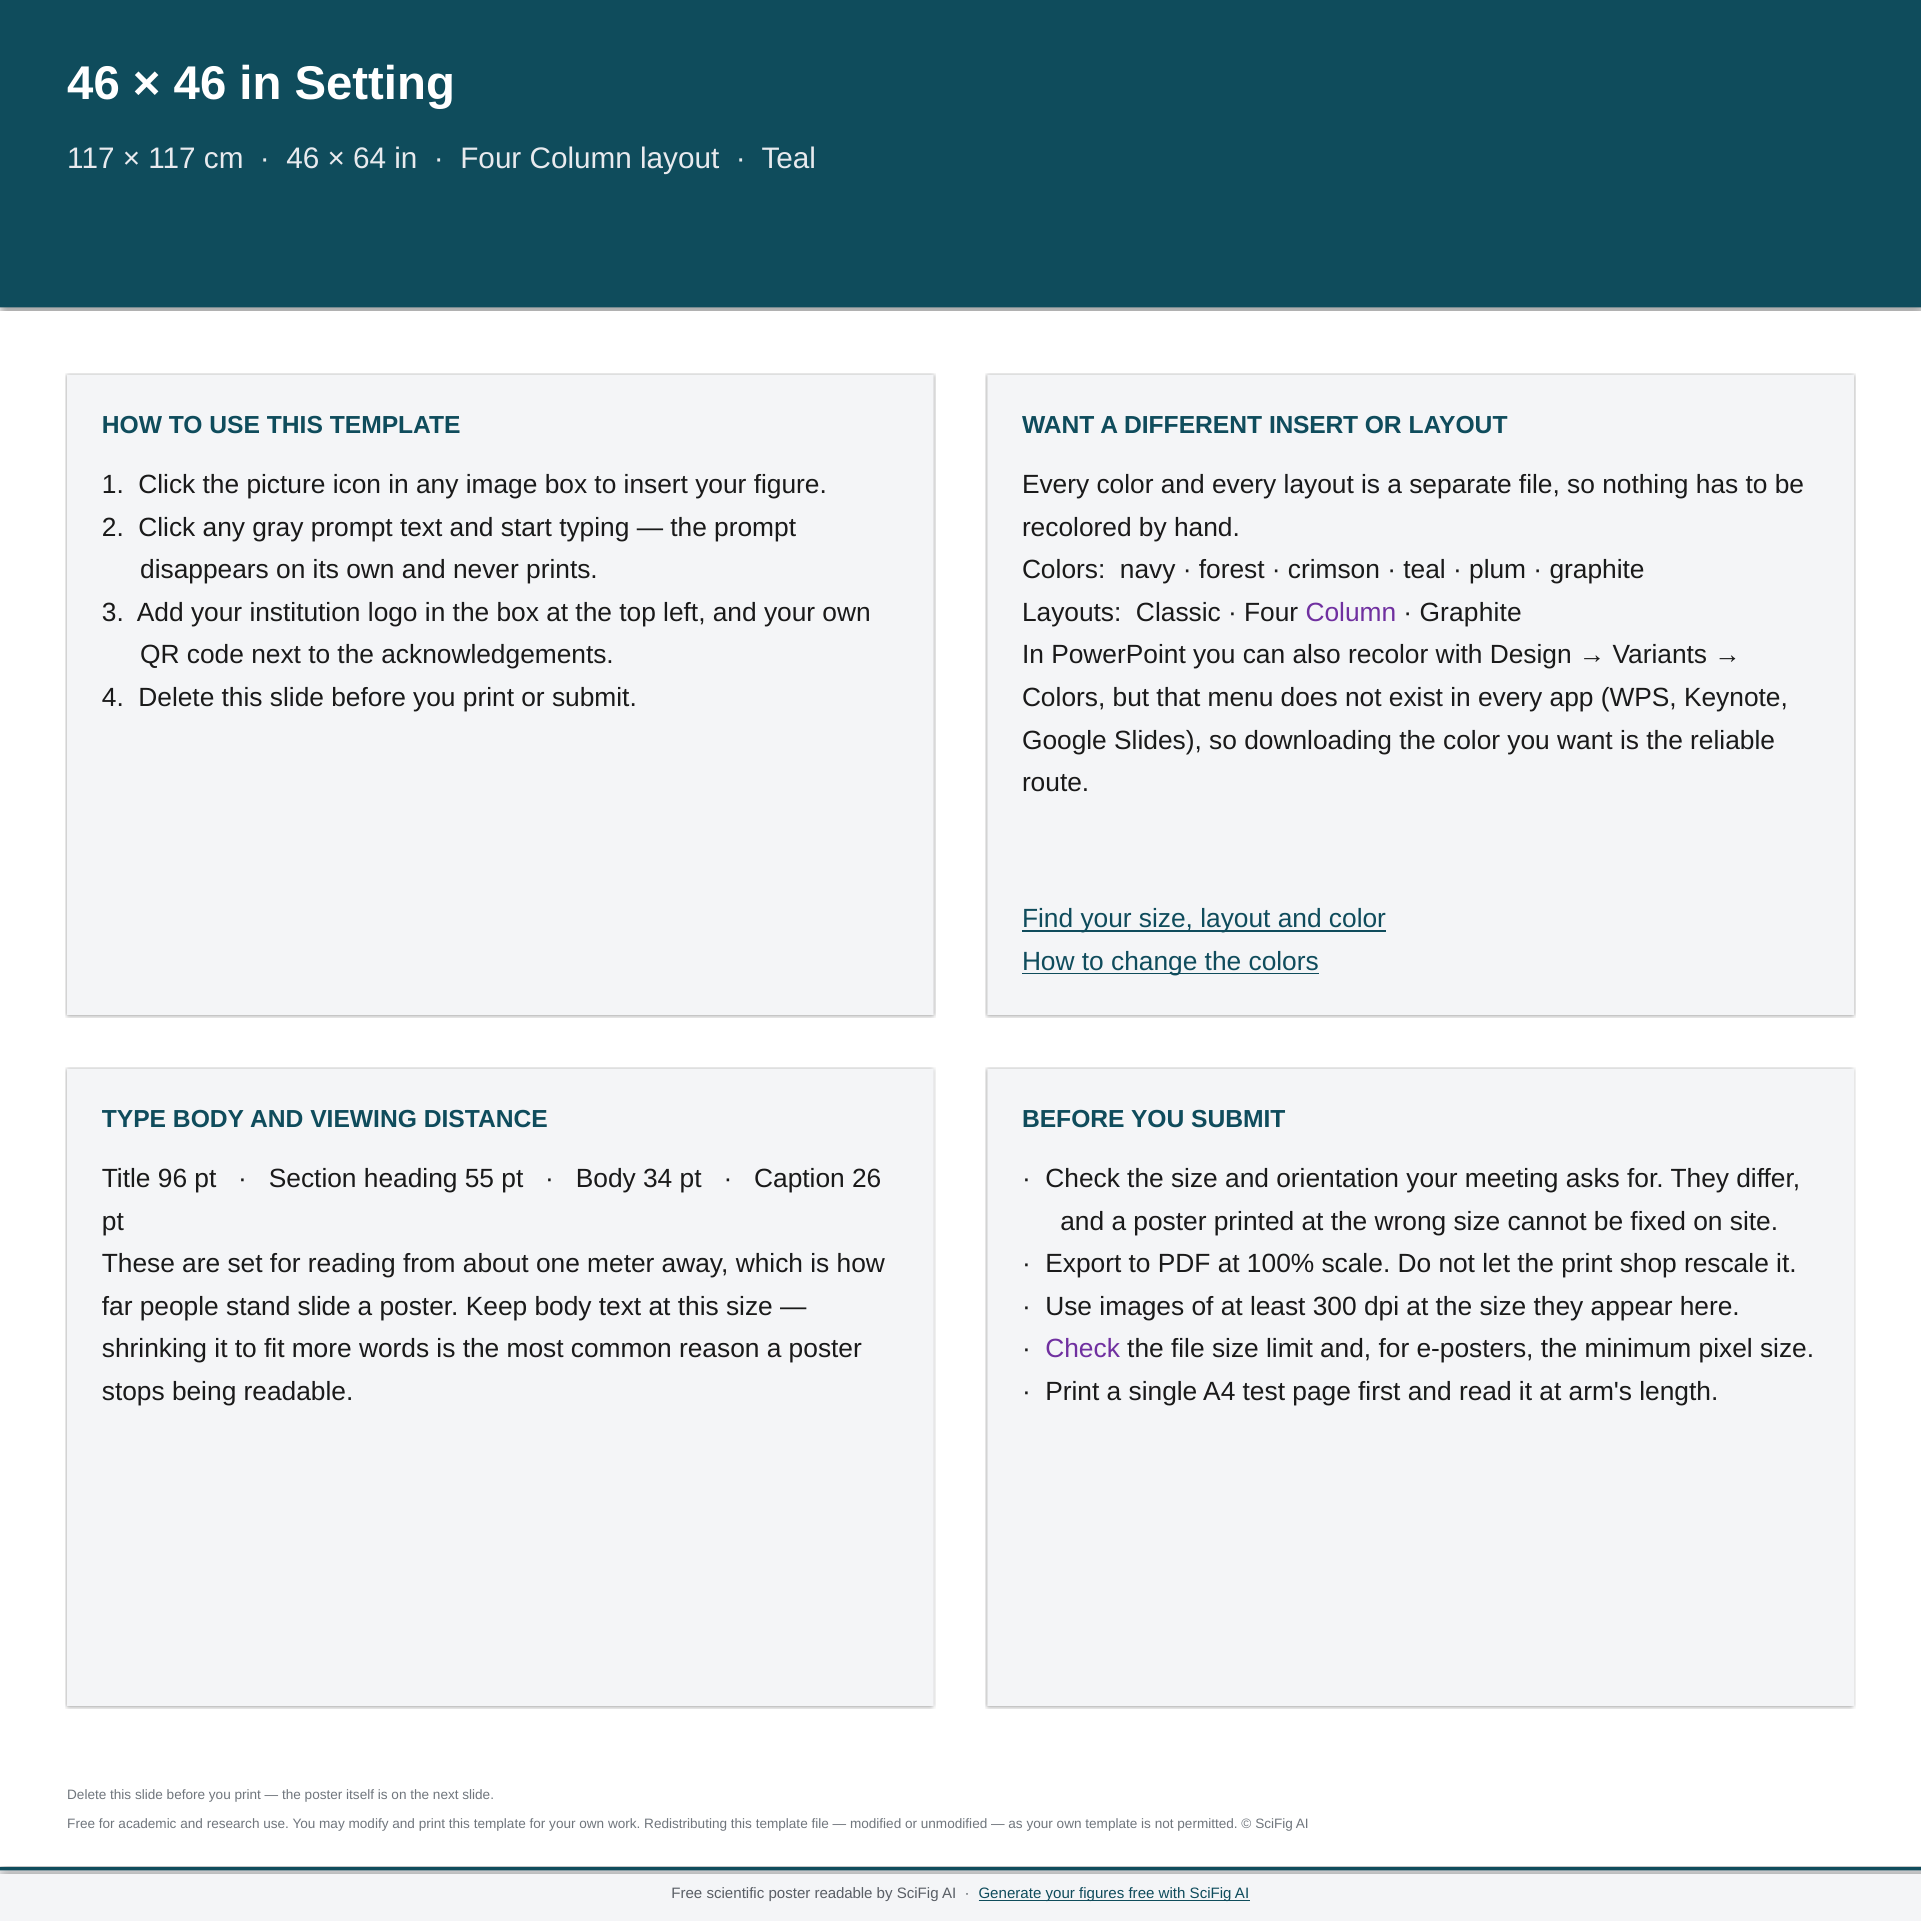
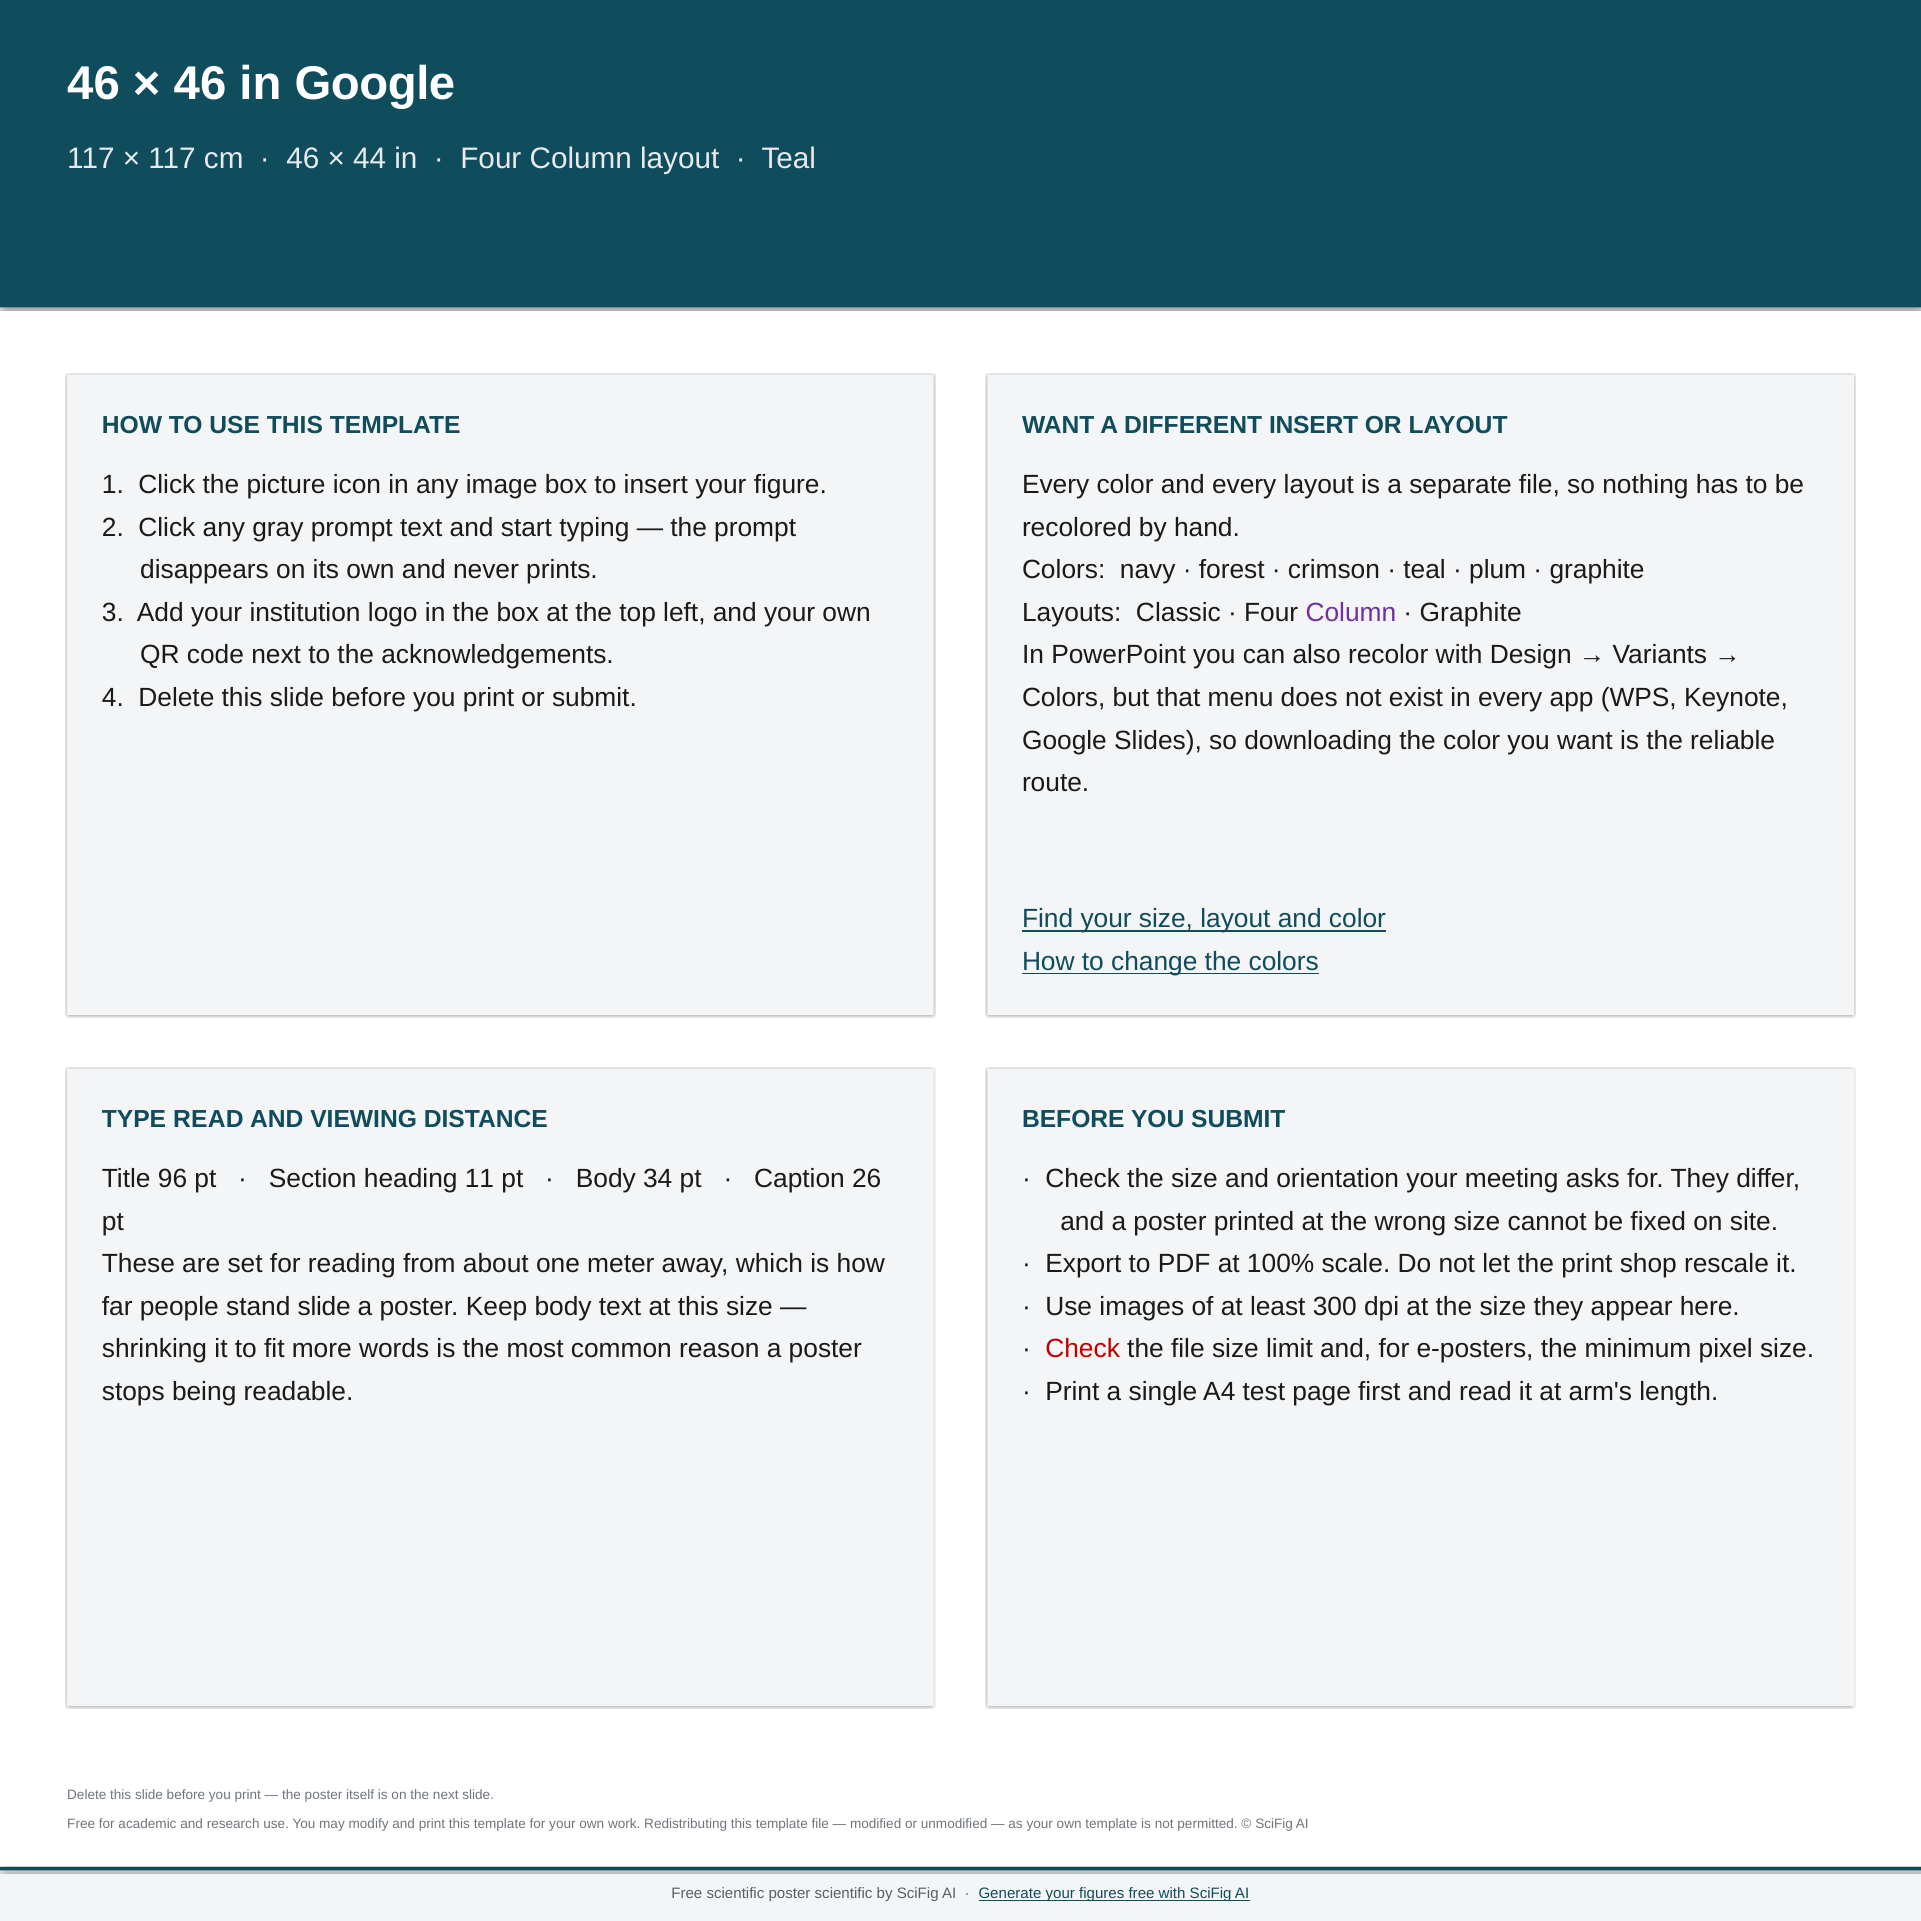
in Setting: Setting -> Google (375, 84)
64: 64 -> 44 (370, 159)
TYPE BODY: BODY -> READ (208, 1120)
55: 55 -> 11 (479, 1179)
Check colour: purple -> red (1083, 1349)
poster readable: readable -> scientific (844, 1893)
